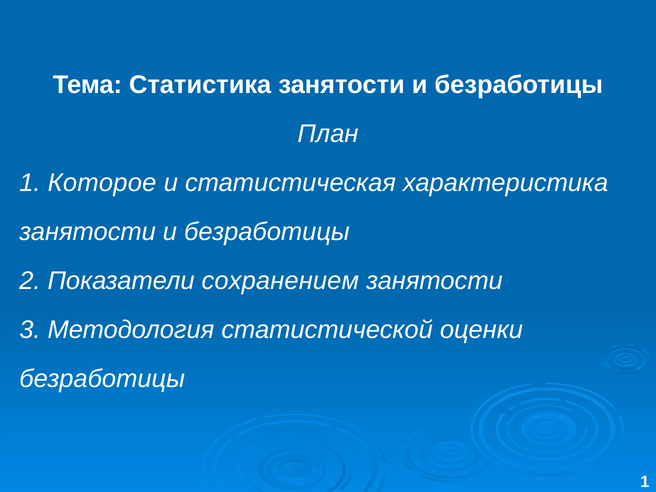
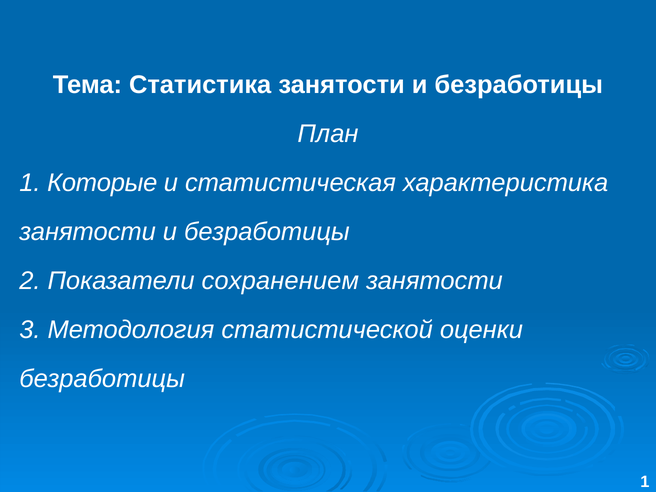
Которое: Которое -> Которые (102, 183)
